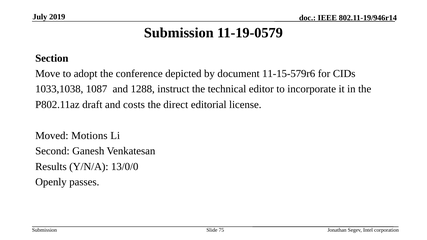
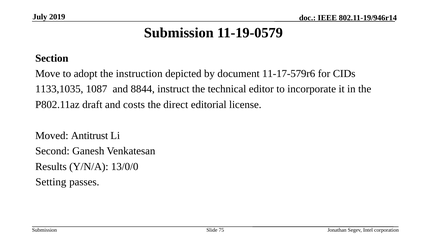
conference: conference -> instruction (139, 74)
11-15-579r6: 11-15-579r6 -> 11-17-579r6 (289, 74)
1033,1038: 1033,1038 -> 1133,1035 (59, 89)
1288: 1288 -> 8844 (143, 89)
Motions: Motions -> Antitrust (90, 136)
Openly: Openly -> Setting (51, 182)
